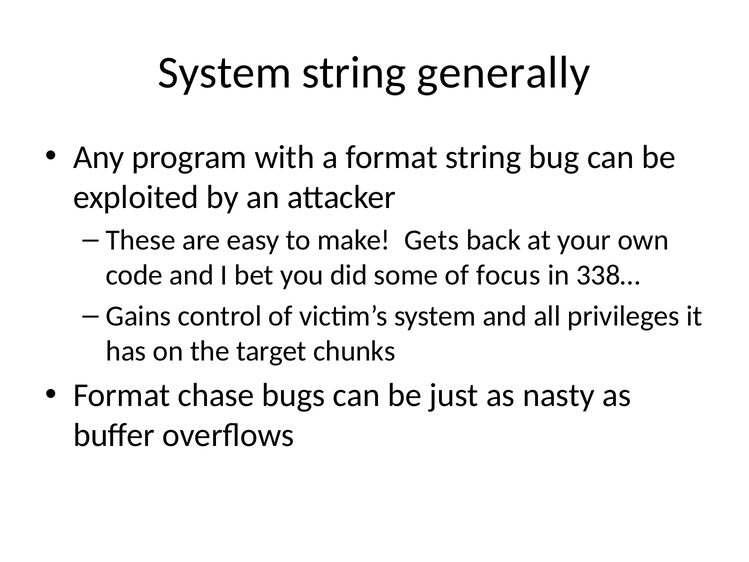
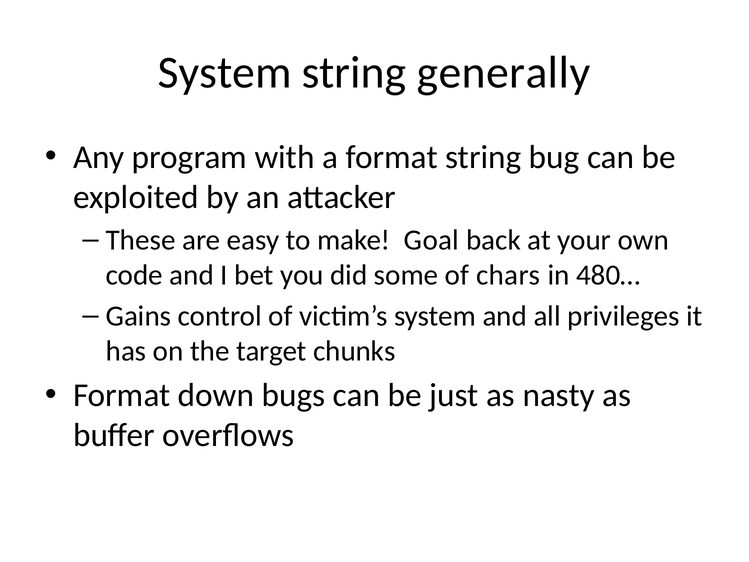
Gets: Gets -> Goal (432, 240)
focus: focus -> chars (508, 275)
338…: 338… -> 480… (608, 275)
chase: chase -> down (216, 395)
